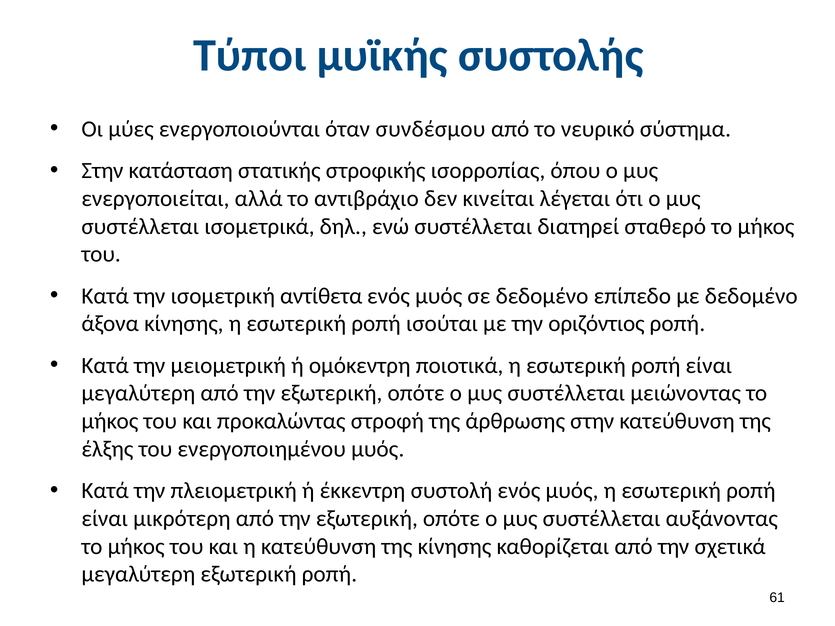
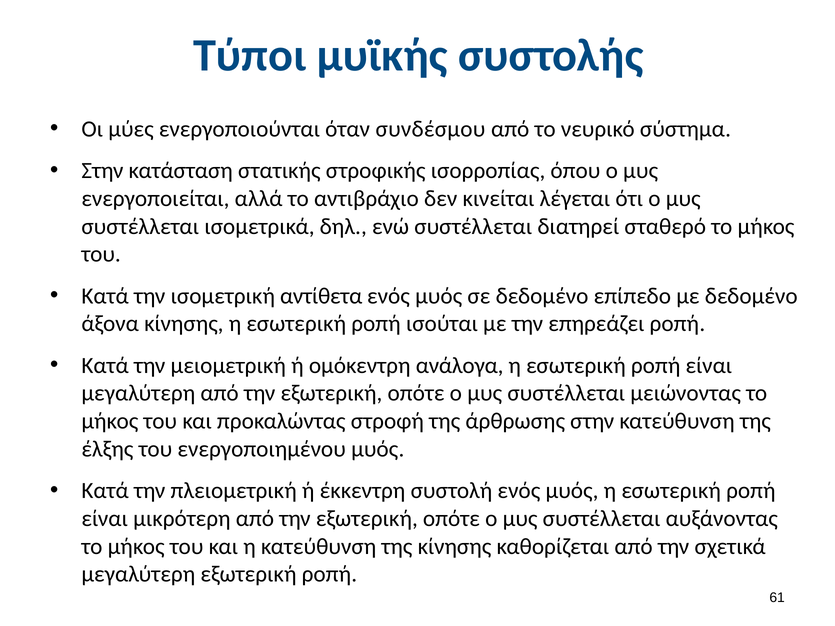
οριζόντιος: οριζόντιος -> επηρεάζει (596, 324)
ποιοτικά: ποιοτικά -> ανάλογα (460, 366)
